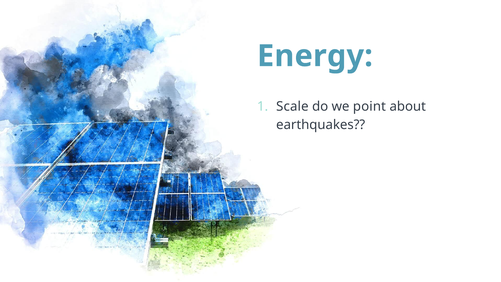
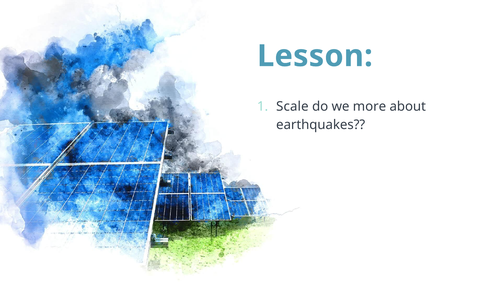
Energy: Energy -> Lesson (315, 56)
point: point -> more (369, 106)
